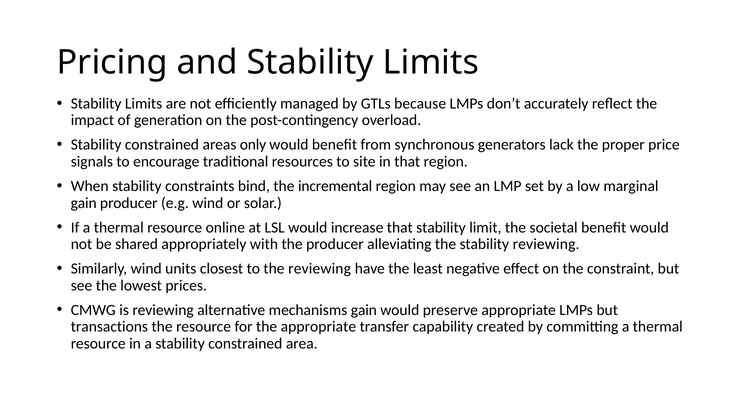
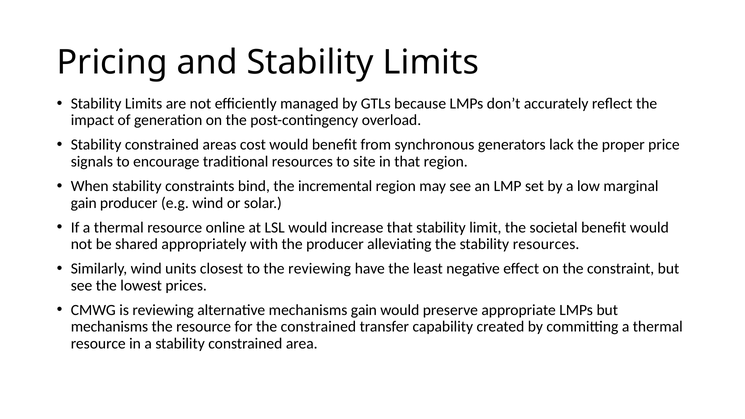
only: only -> cost (253, 145)
stability reviewing: reviewing -> resources (546, 244)
transactions: transactions -> mechanisms (109, 327)
the appropriate: appropriate -> constrained (318, 327)
